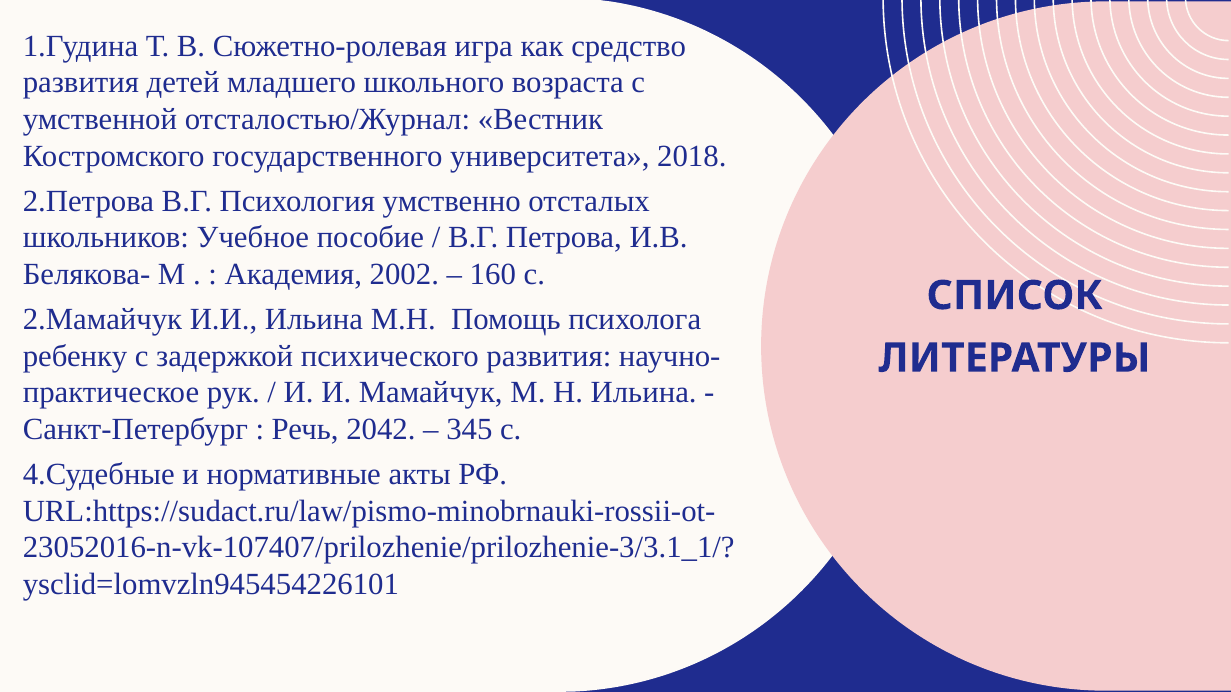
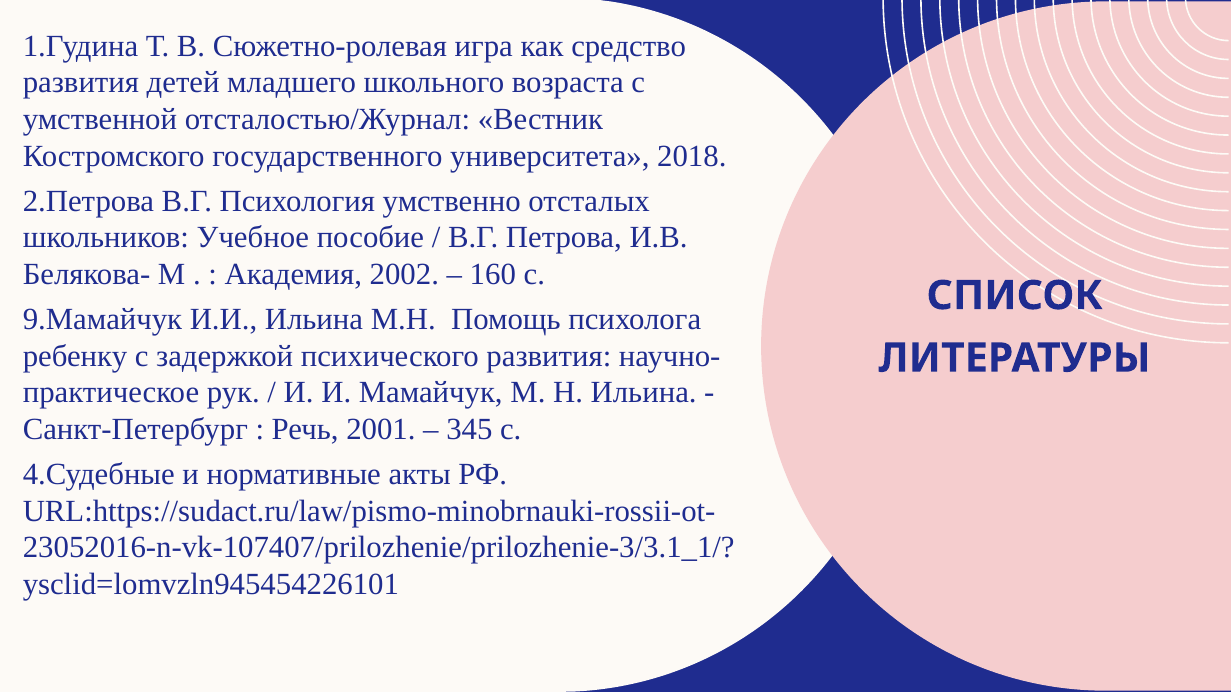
2.Мамайчук: 2.Мамайчук -> 9.Мамайчук (102, 319)
2042: 2042 -> 2001 (381, 430)
